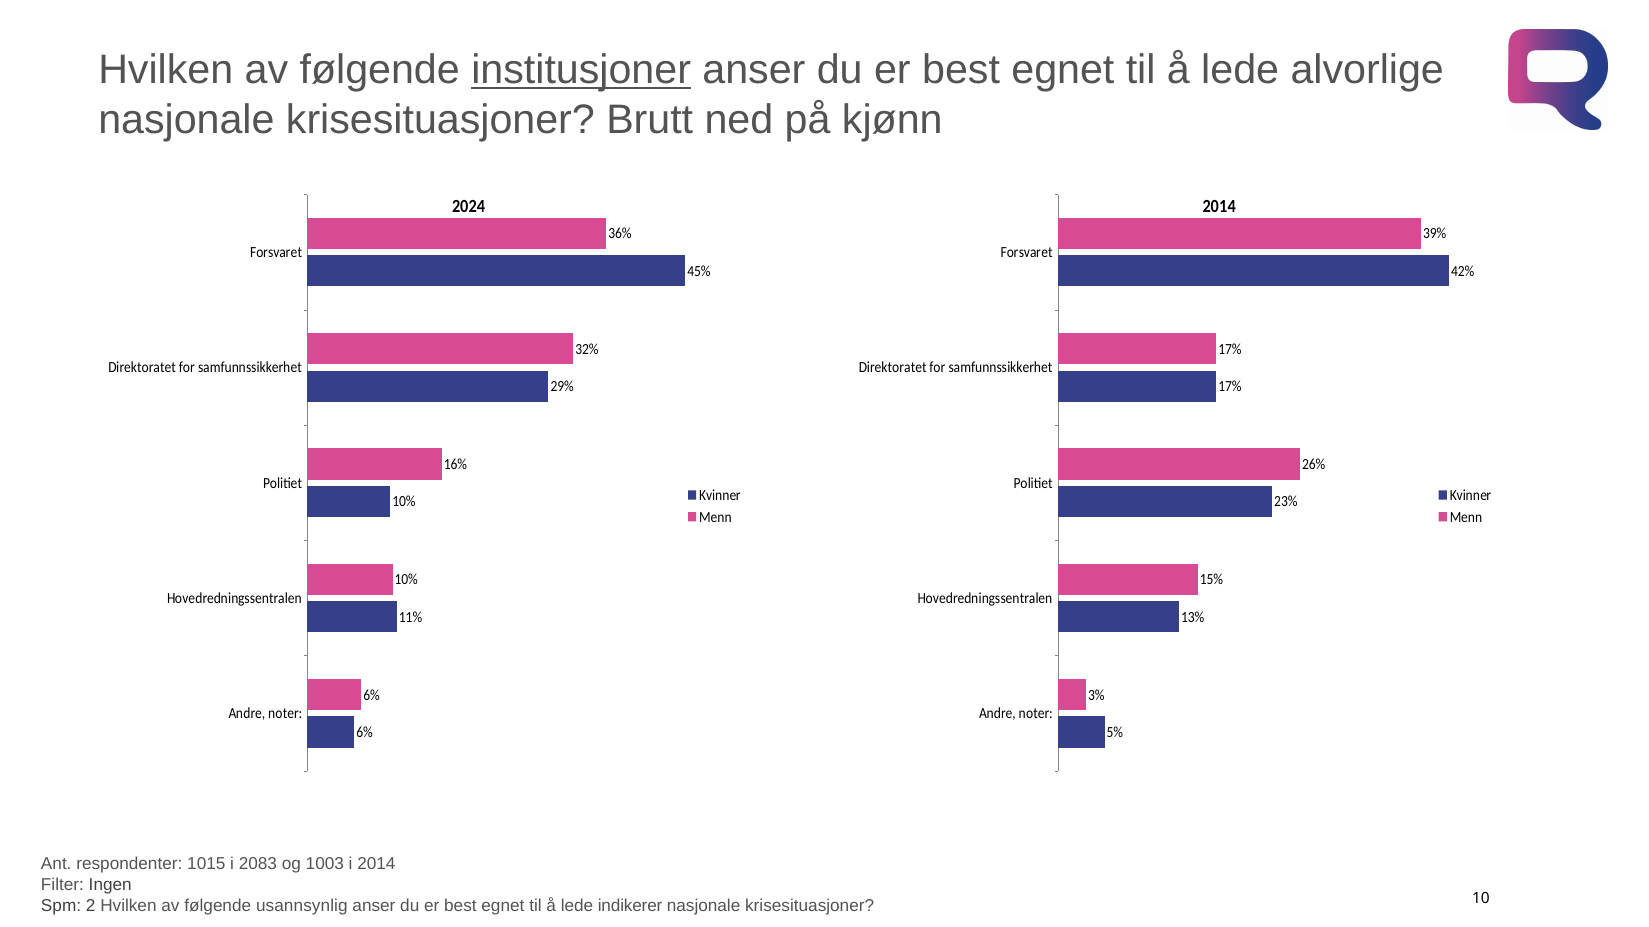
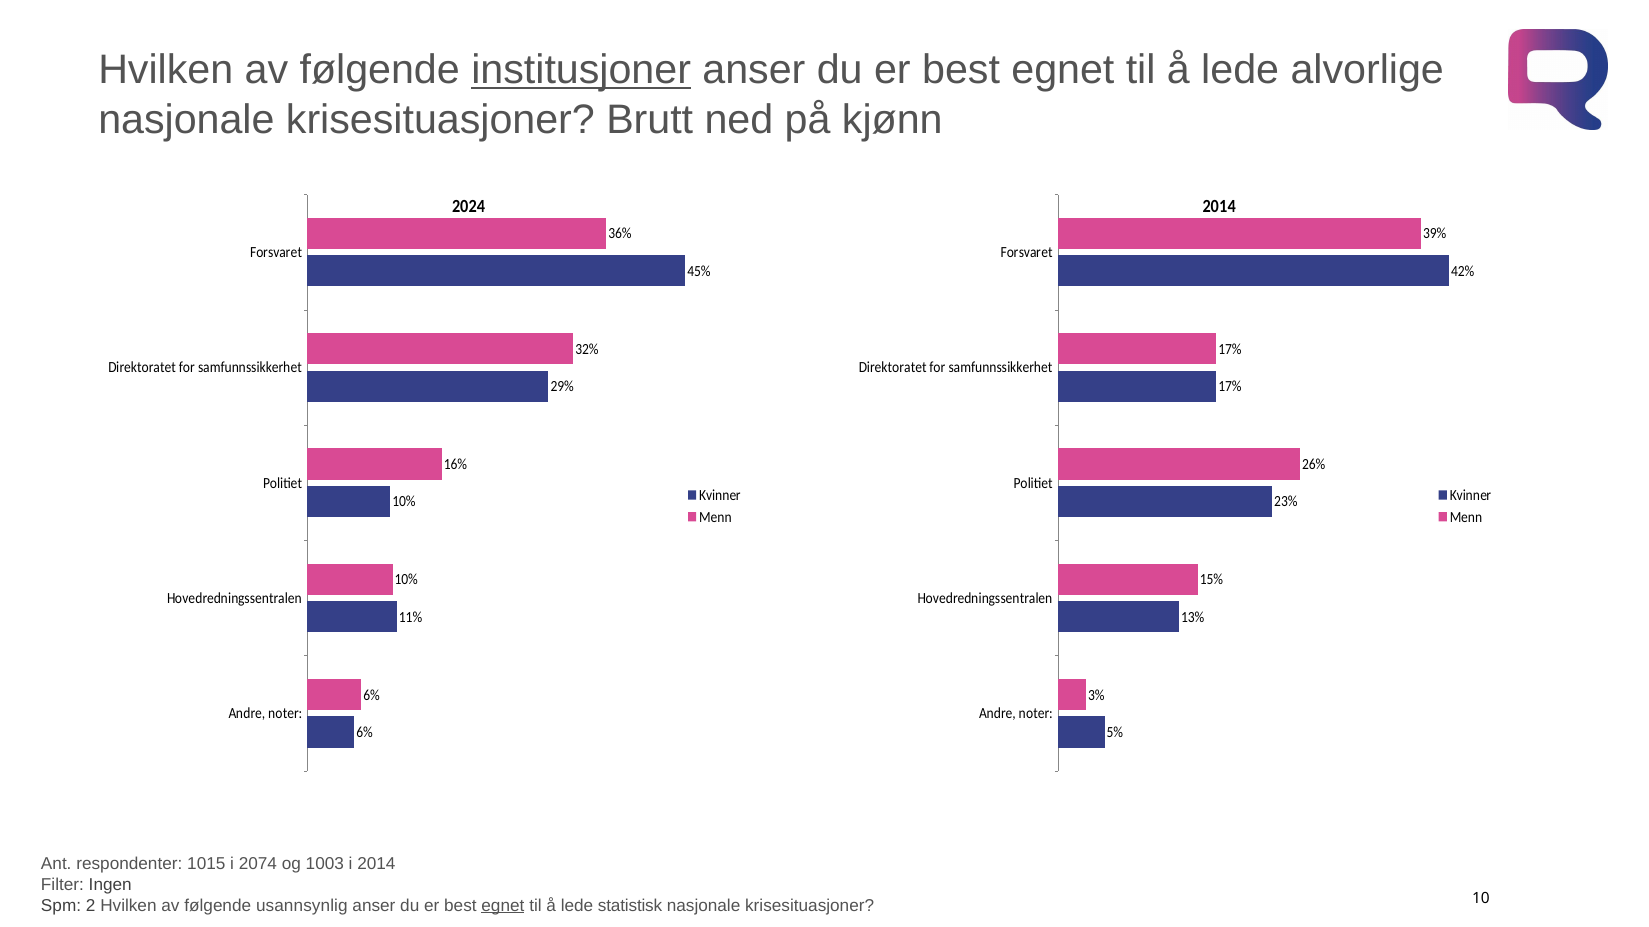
2083: 2083 -> 2074 (258, 865)
egnet underline: none -> present (503, 906)
indikerer: indikerer -> statistisk (630, 906)
